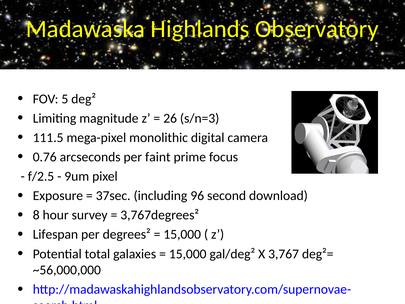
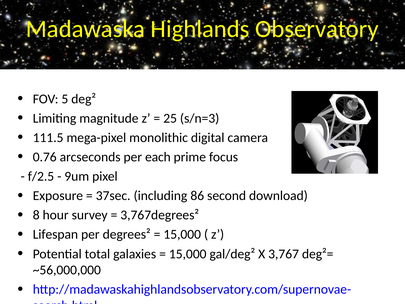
26: 26 -> 25 (170, 118)
faint: faint -> each (158, 157)
96: 96 -> 86 (197, 196)
